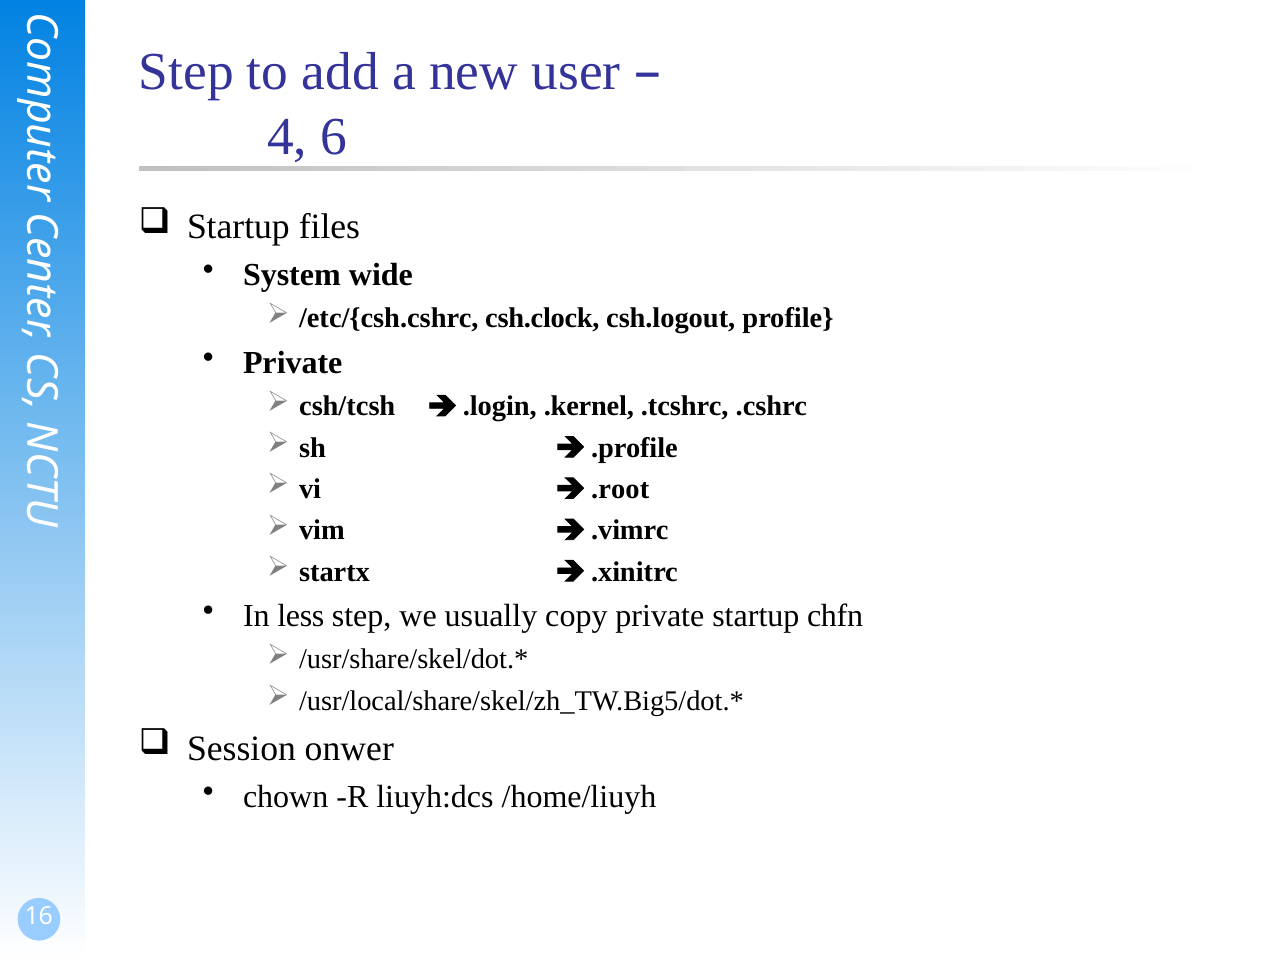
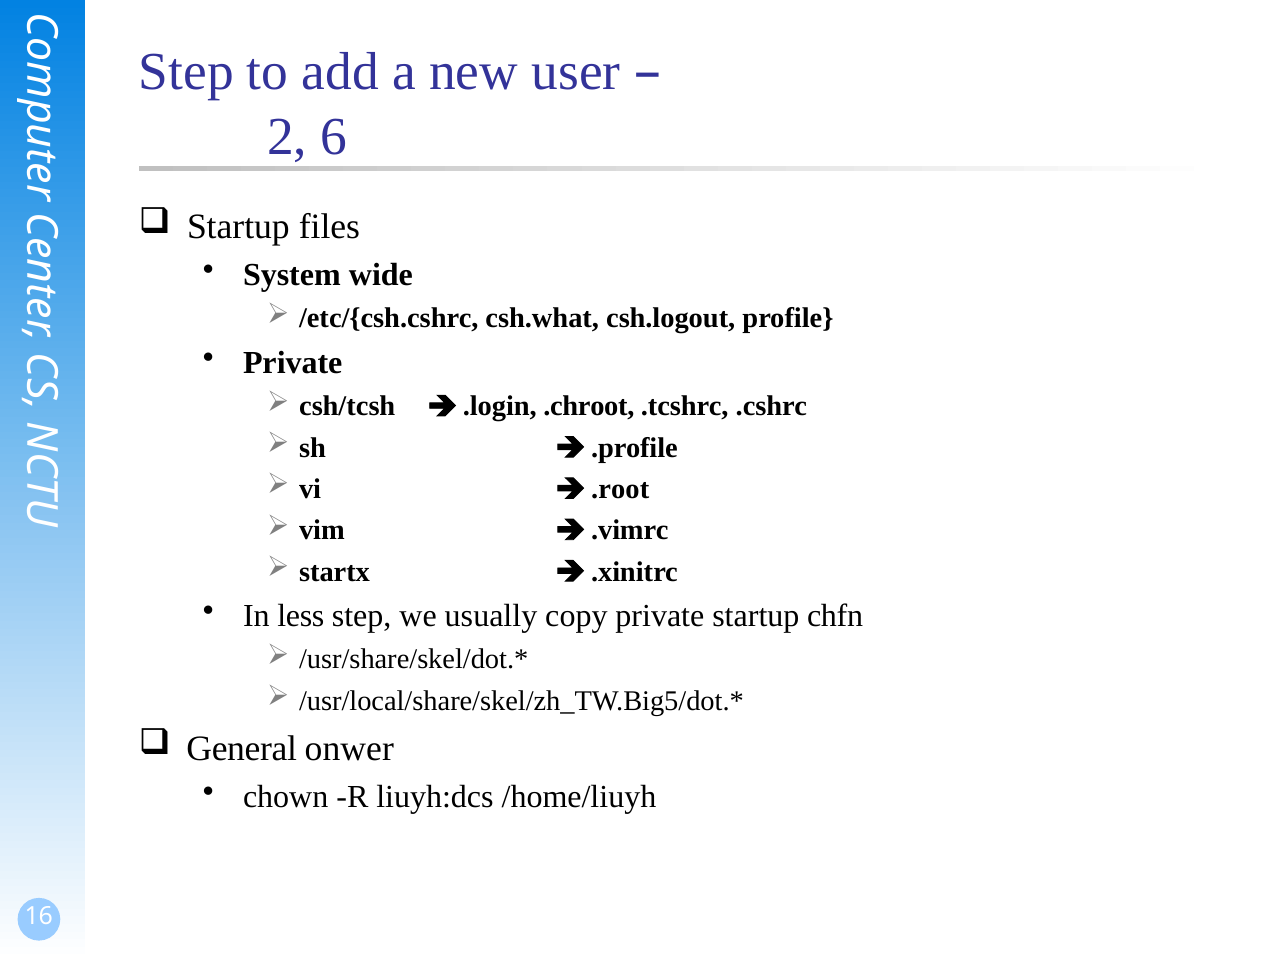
4: 4 -> 2 (287, 136)
csh.clock: csh.clock -> csh.what (542, 318)
.kernel: .kernel -> .chroot (589, 406)
Session: Session -> General (242, 748)
